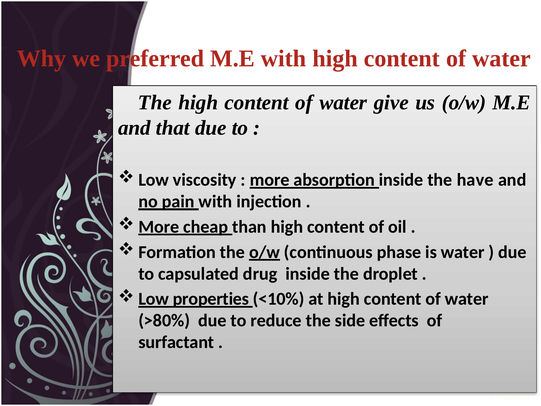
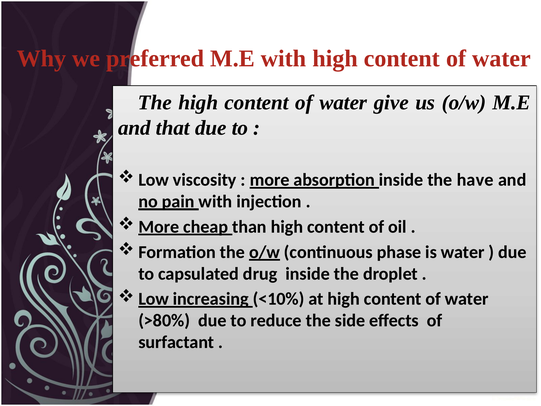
properties: properties -> increasing (211, 299)
